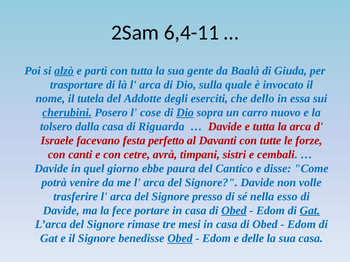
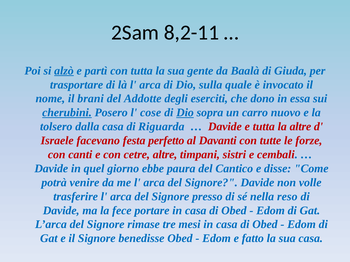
6,4-11: 6,4-11 -> 8,2-11 (191, 33)
tutela: tutela -> brani (91, 99)
dello: dello -> dono (263, 99)
la arca: arca -> altre (300, 127)
cetre avrà: avrà -> altre (165, 155)
esso: esso -> reso (287, 197)
Obed underline: present -> none (234, 211)
Gat underline: present -> none (310, 211)
Obed underline: present -> none (180, 239)
delle: delle -> fatto (253, 239)
